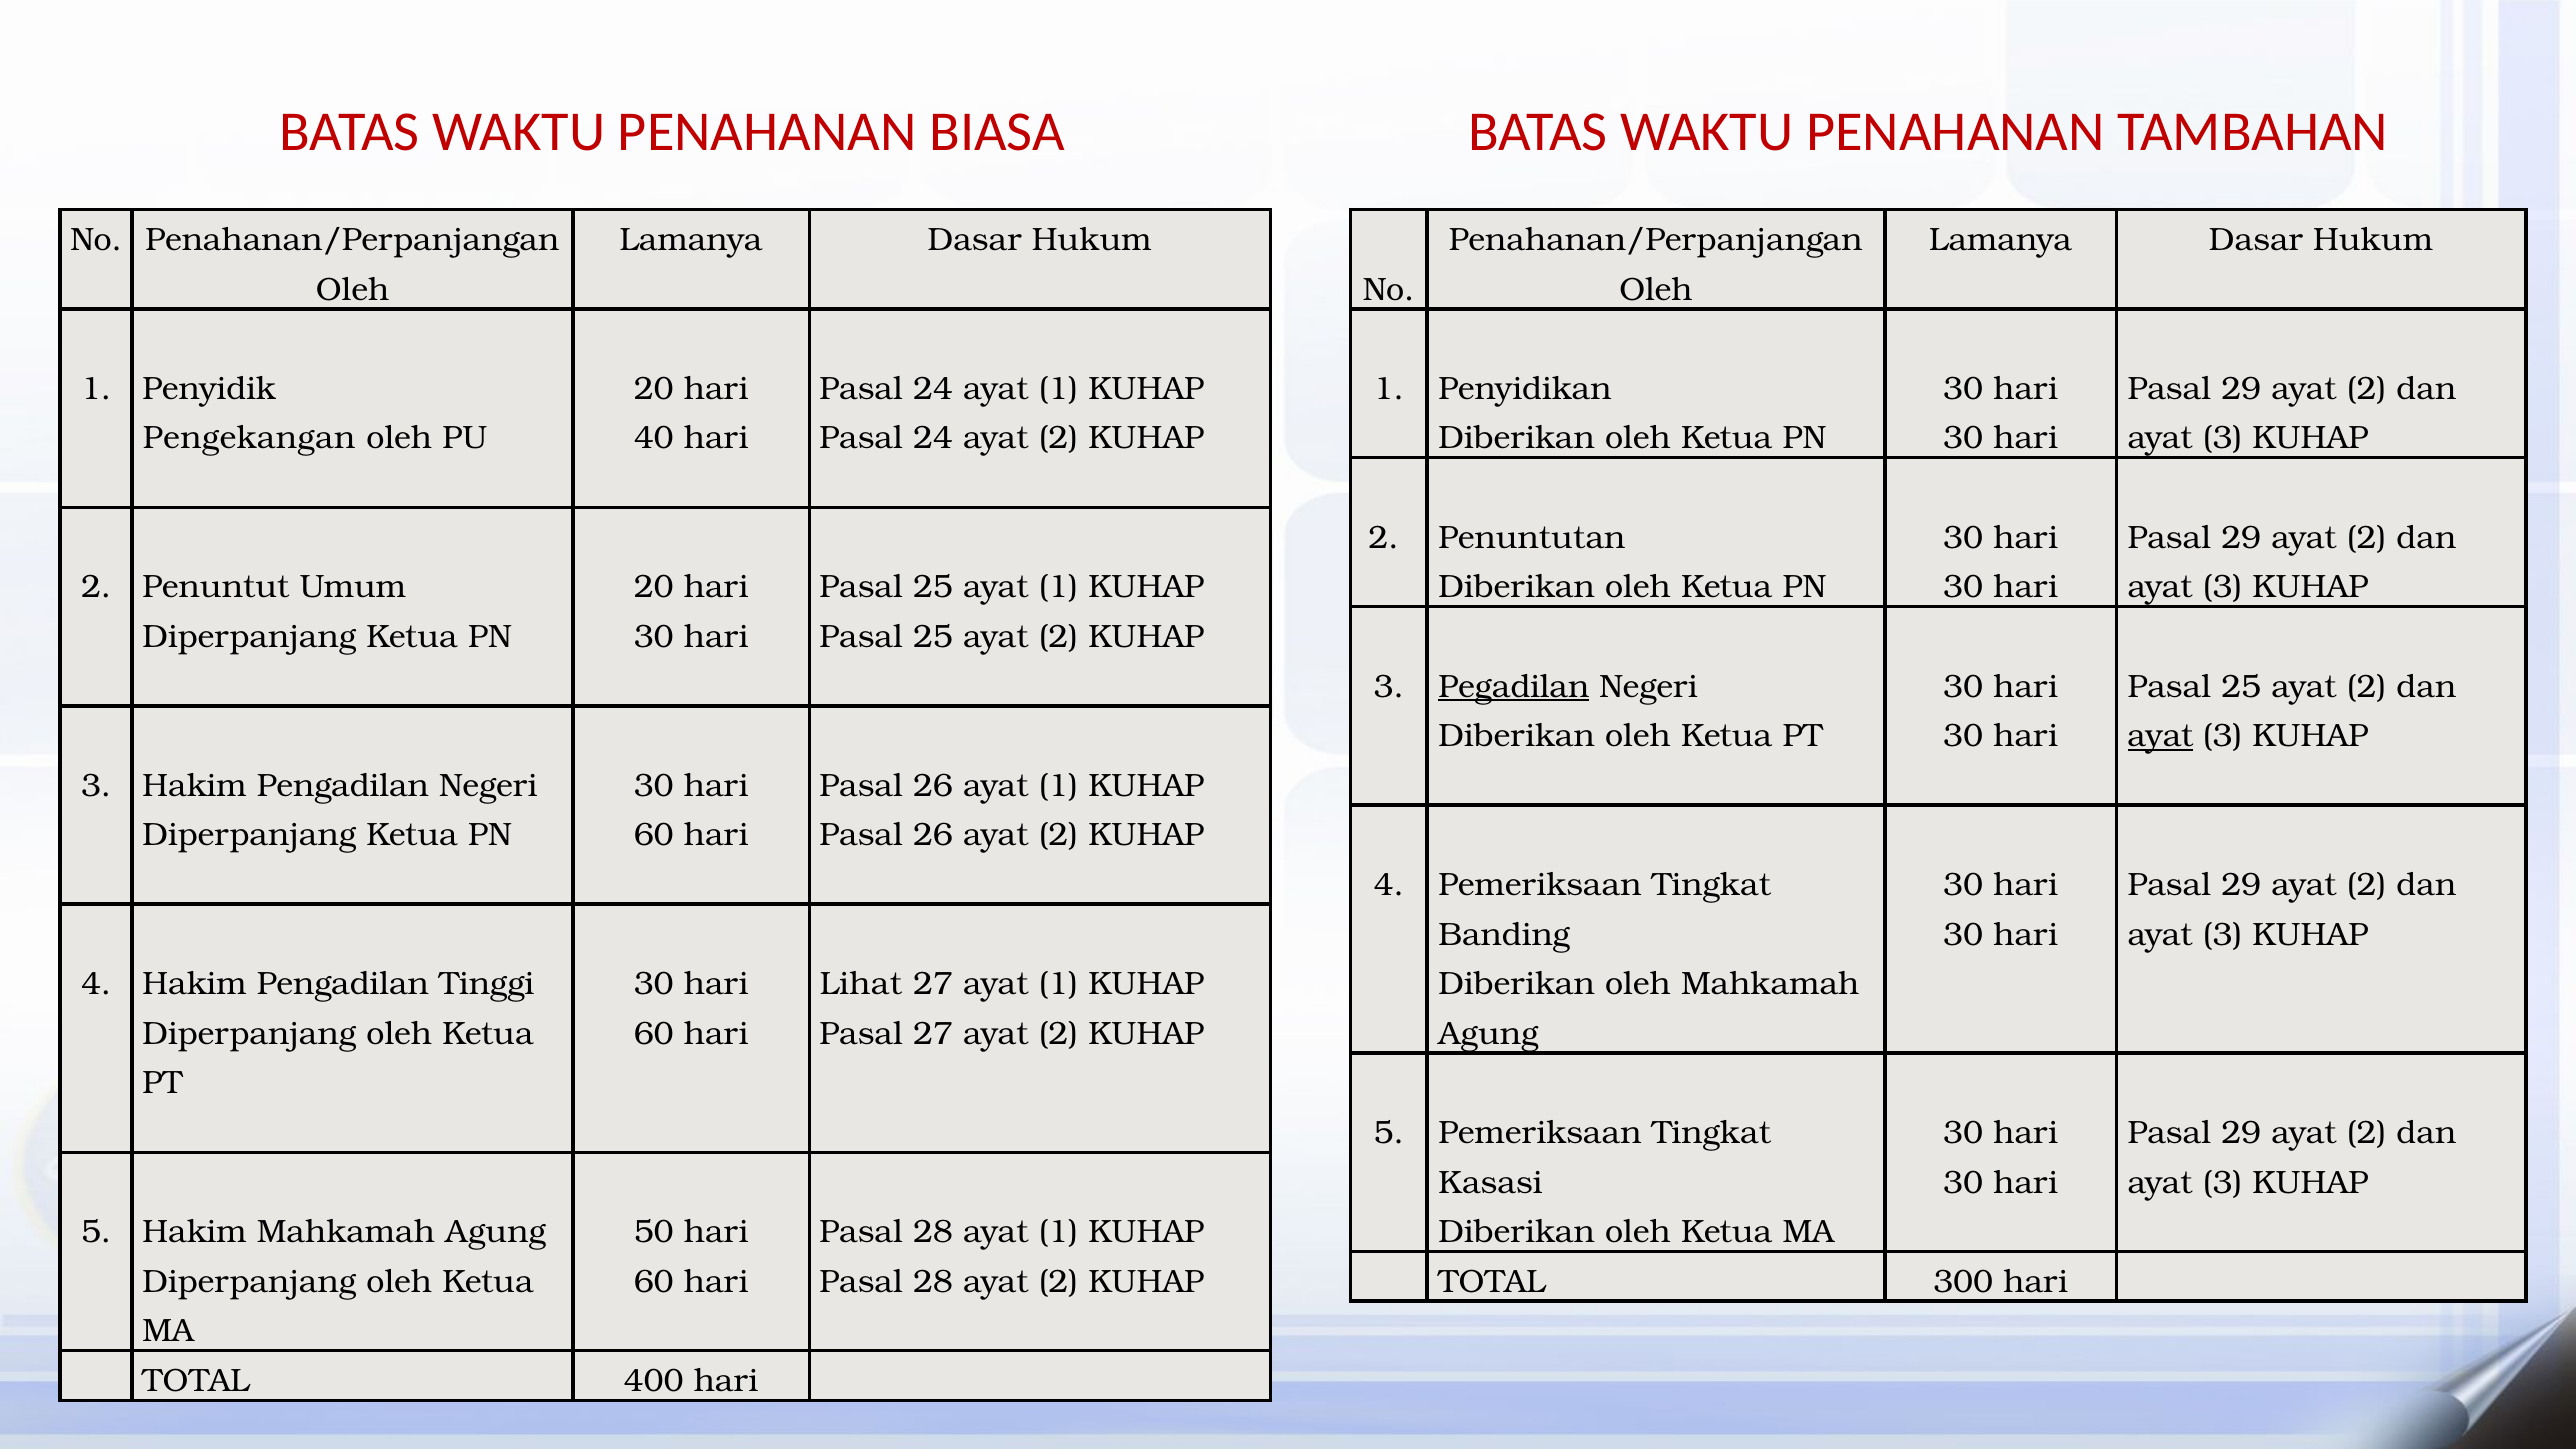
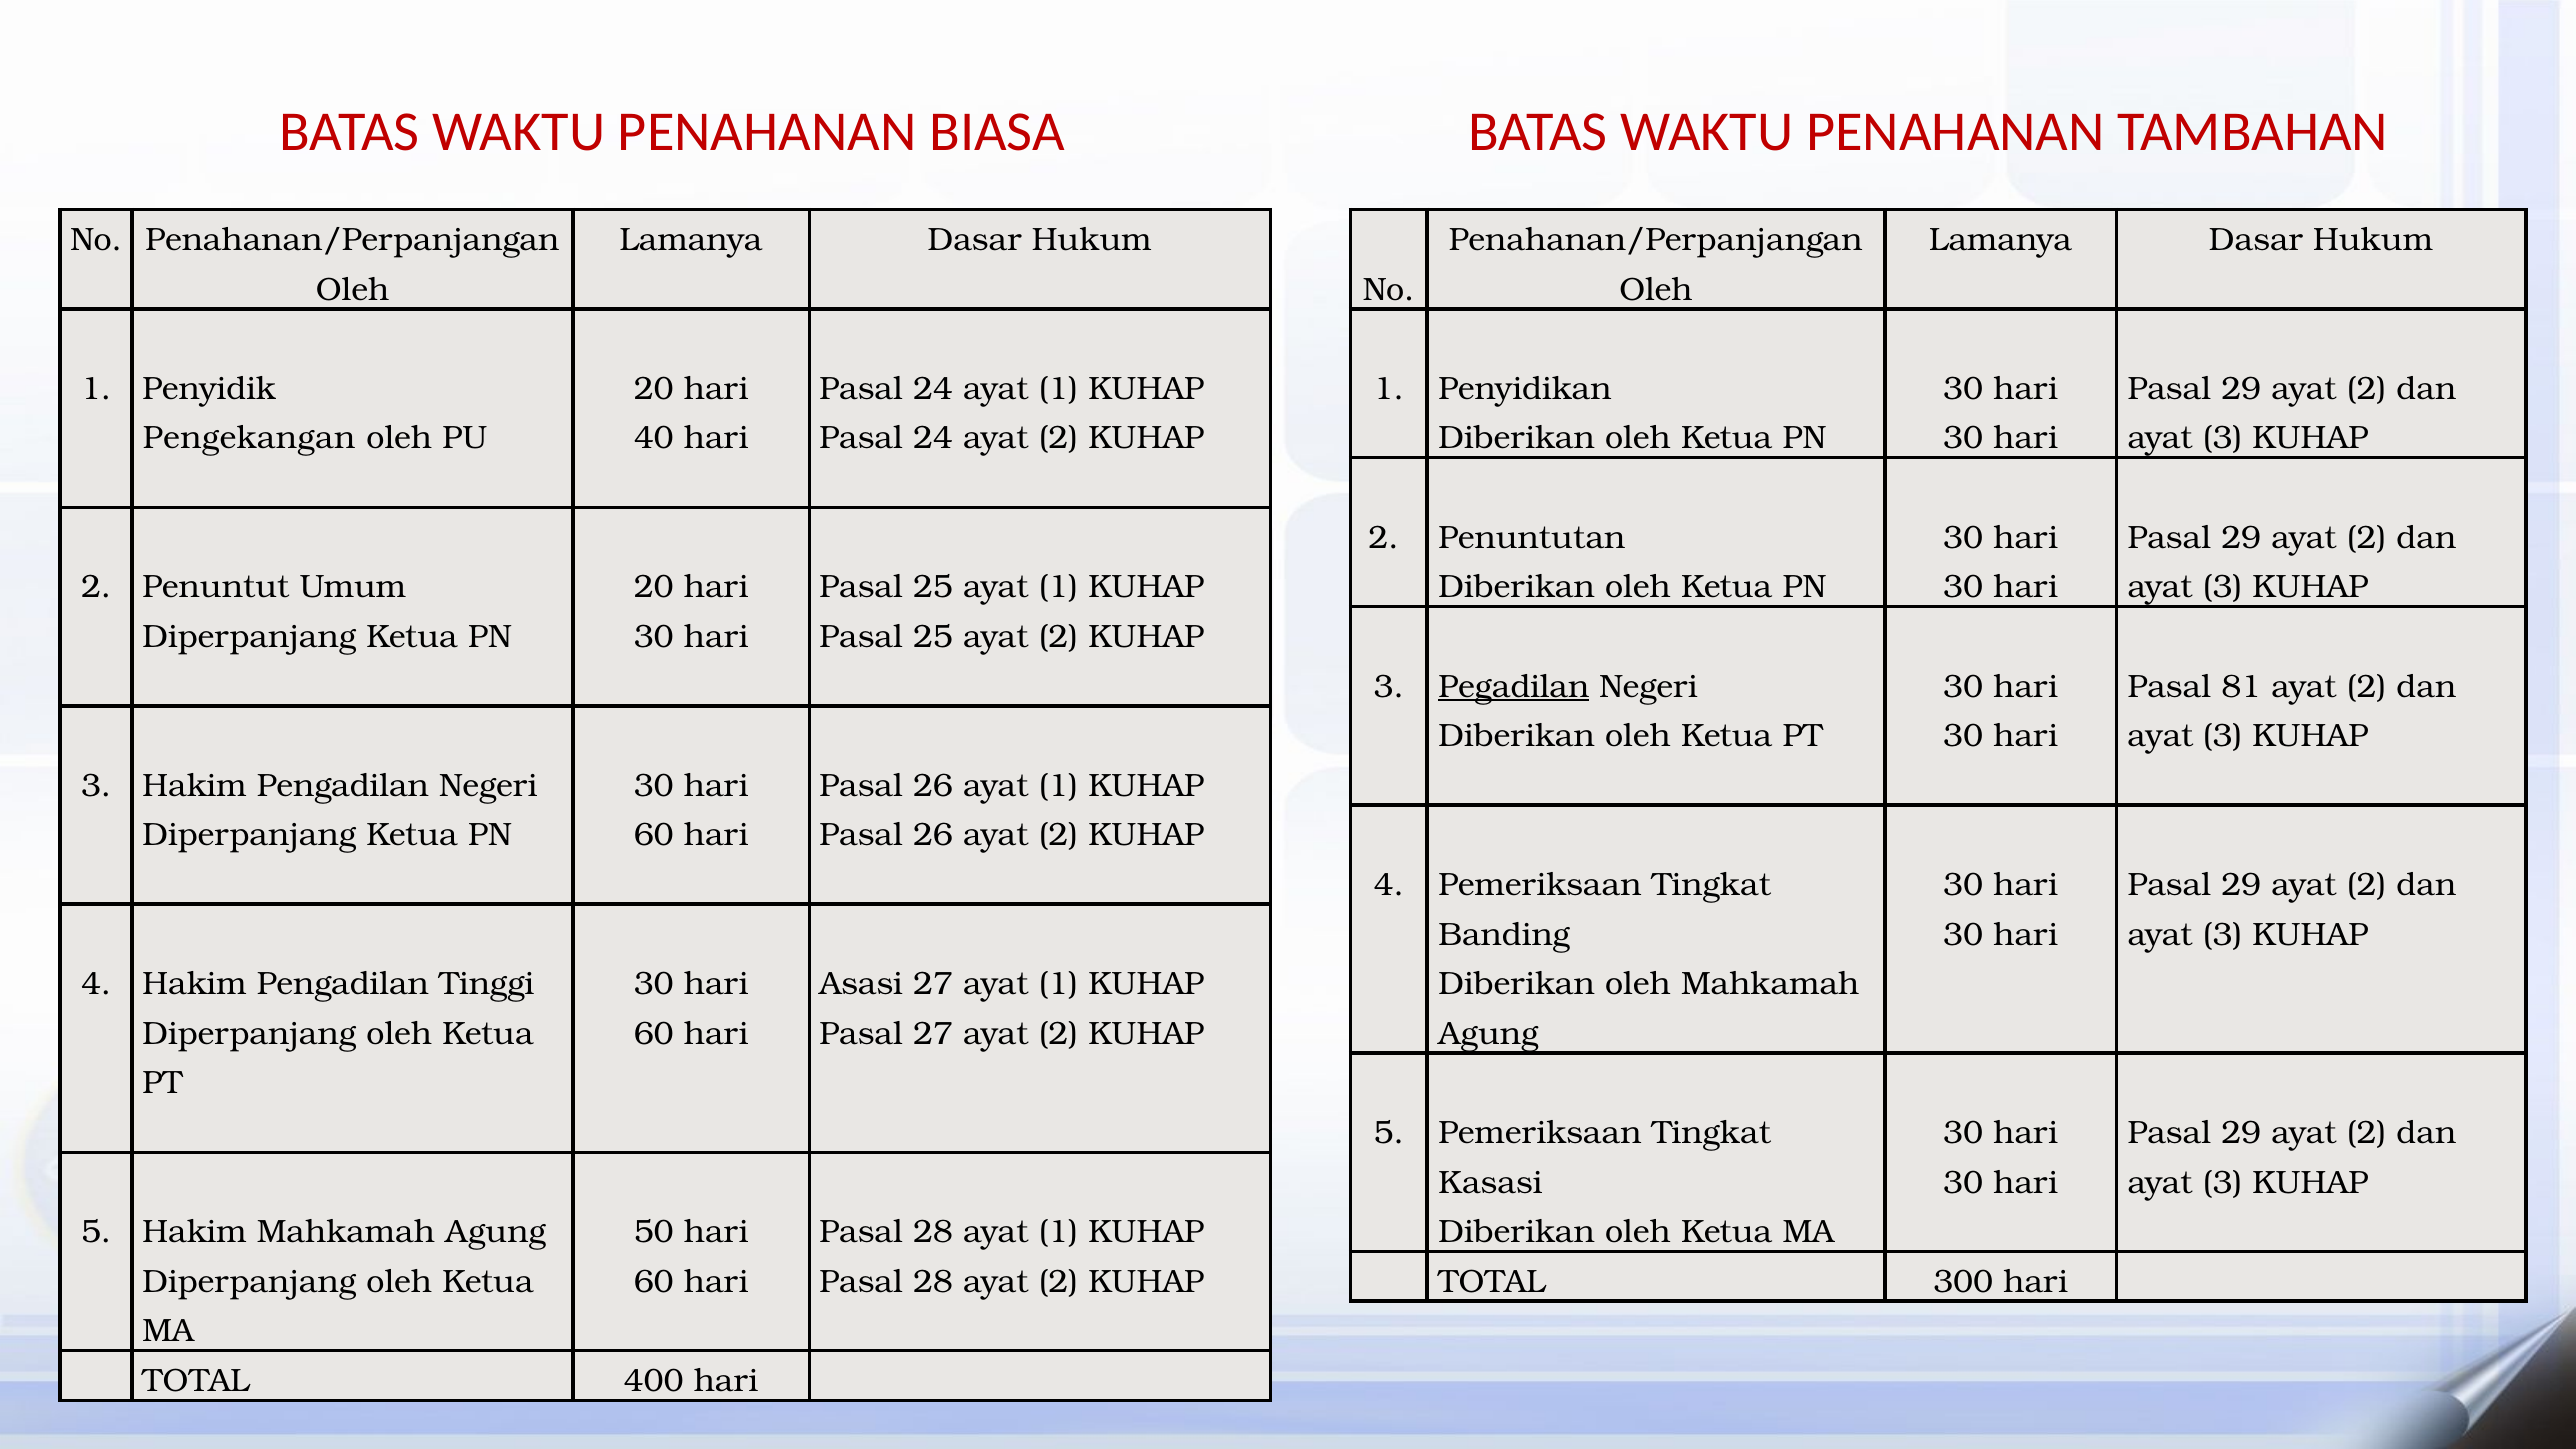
25: 25 -> 81 (2241, 686)
ayat underline: present -> none (2160, 736)
Lihat: Lihat -> Asasi (861, 984)
